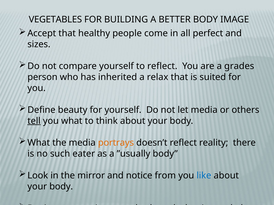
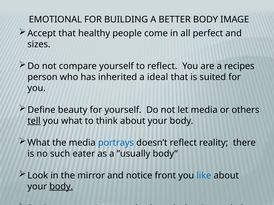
VEGETABLES: VEGETABLES -> EMOTIONAL (55, 20)
grades: grades -> recipes (239, 66)
relax: relax -> ideal (158, 77)
portrays colour: orange -> blue (116, 143)
from: from -> front (165, 176)
body underline: none -> present (61, 187)
